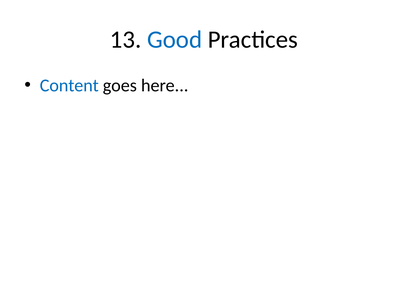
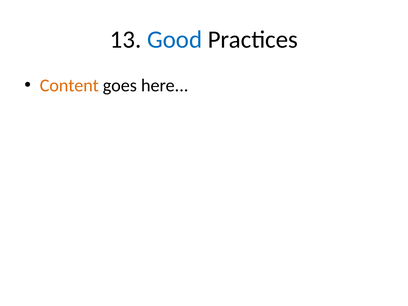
Content colour: blue -> orange (69, 86)
